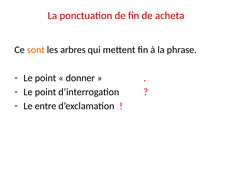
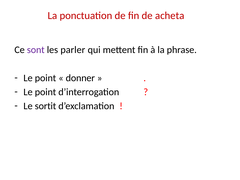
sont colour: orange -> purple (36, 50)
arbres: arbres -> parler (73, 50)
entre: entre -> sortit (46, 106)
